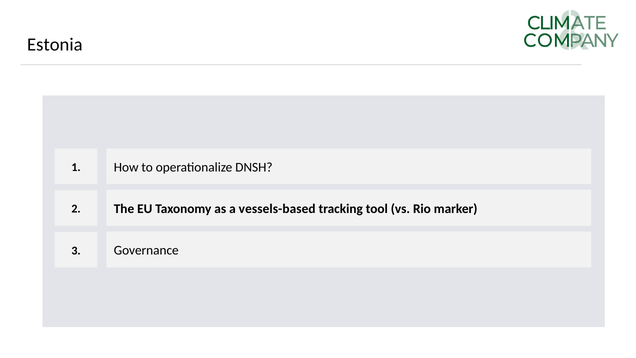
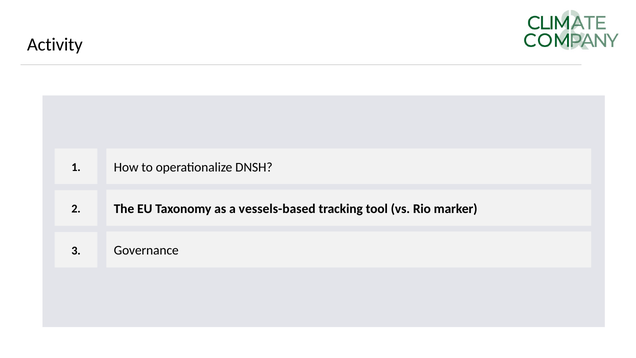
Estonia: Estonia -> Activity (55, 45)
